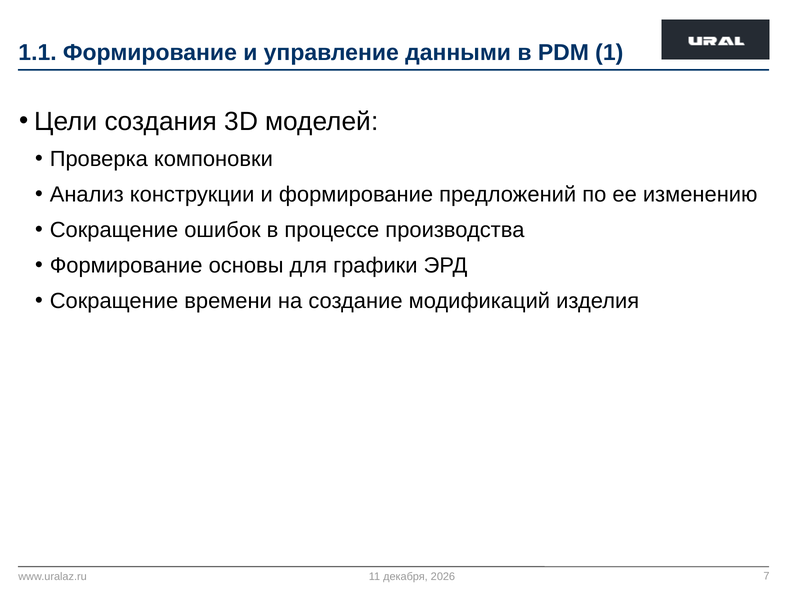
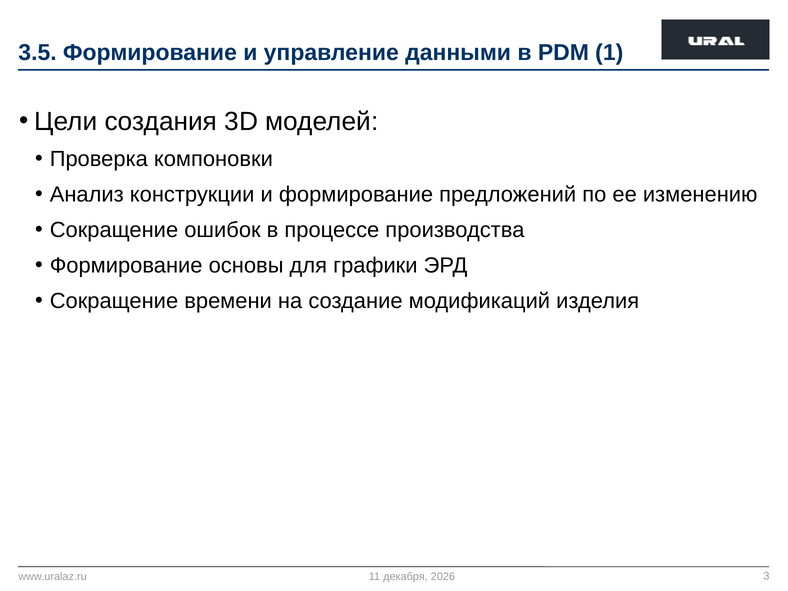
1.1: 1.1 -> 3.5 (38, 53)
7: 7 -> 3 (767, 576)
